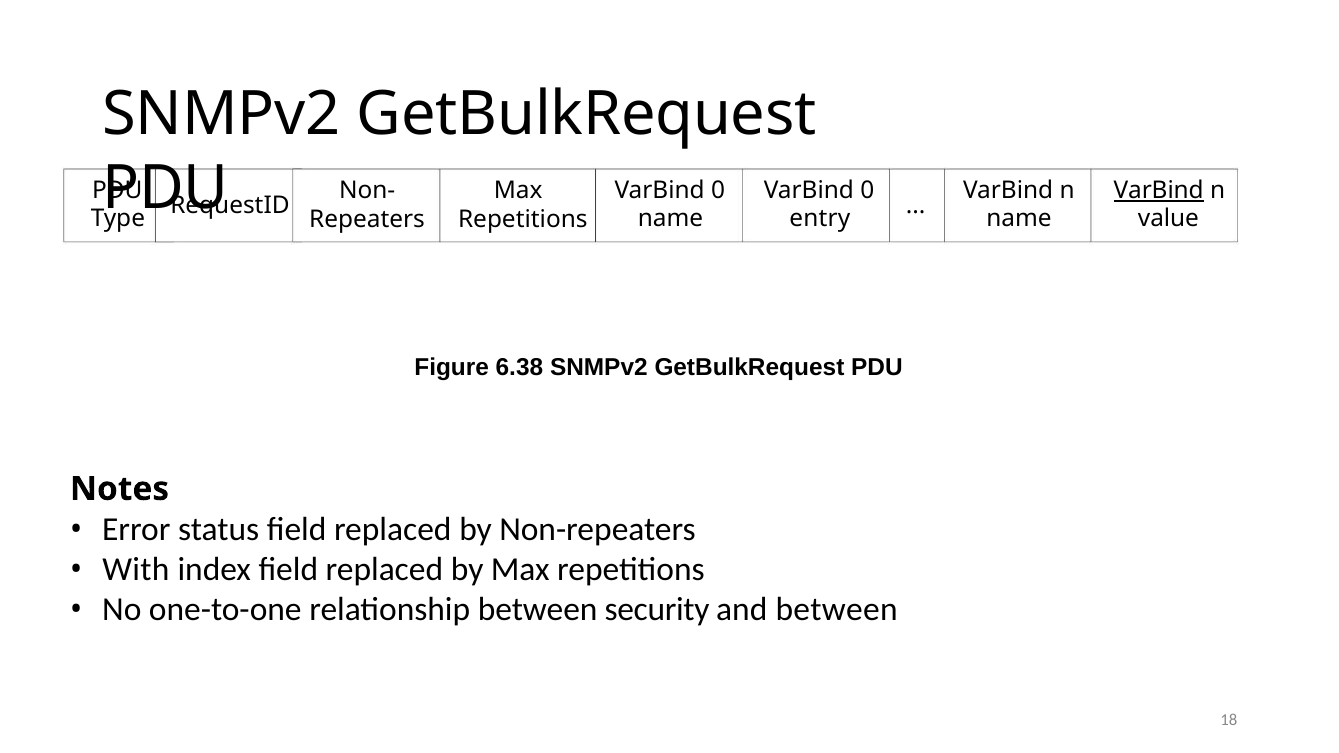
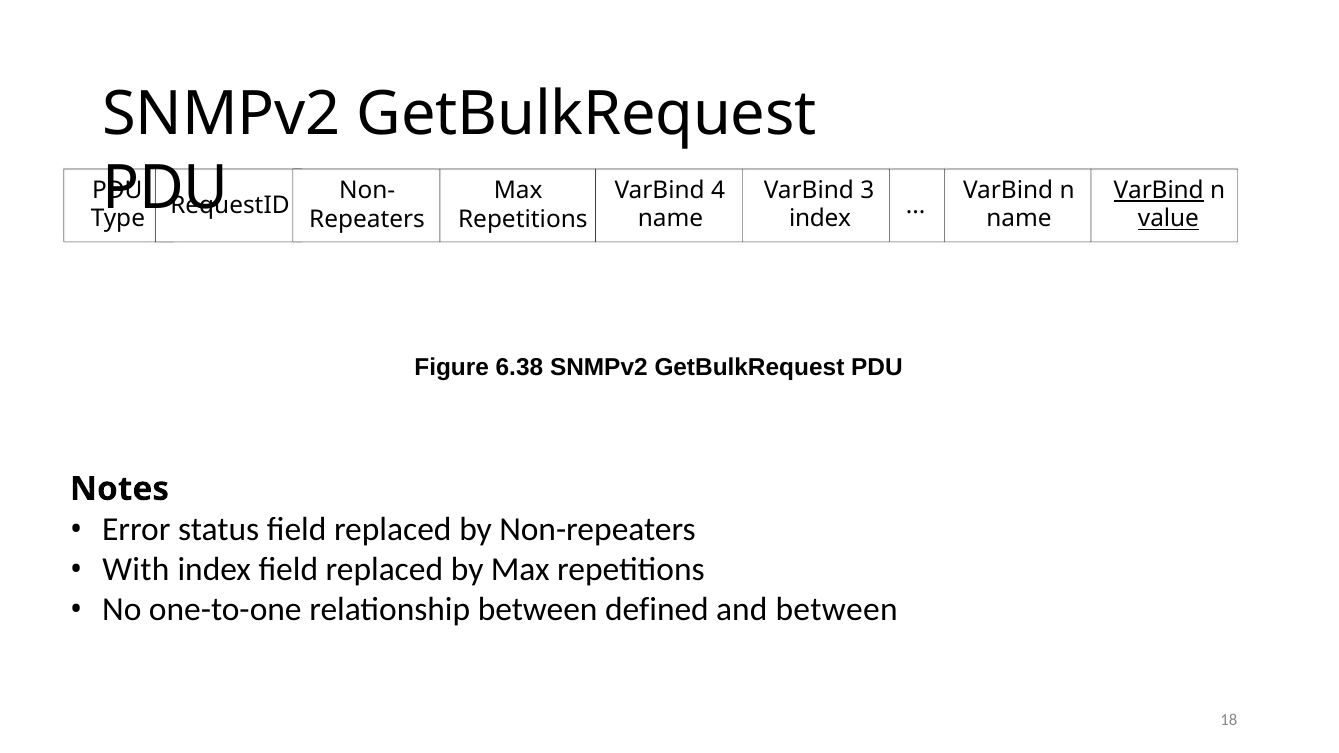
Max VarBind 0: 0 -> 4 (718, 191)
0: 0 -> 3 (867, 191)
name entry: entry -> index (820, 219)
value underline: none -> present (1168, 219)
security: security -> defined (657, 610)
